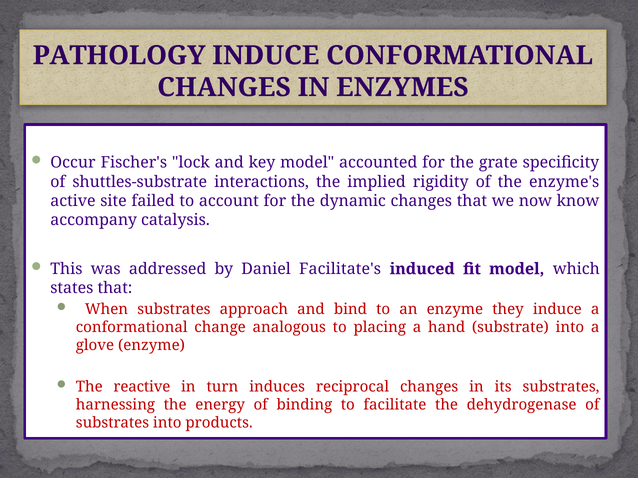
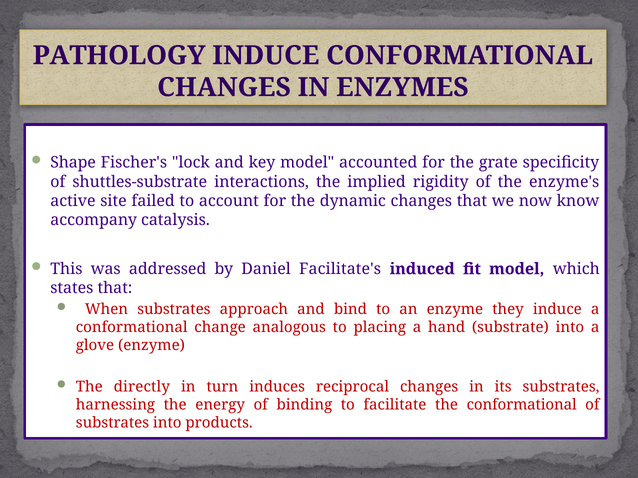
Occur: Occur -> Shape (73, 163)
reactive: reactive -> directly (142, 387)
the dehydrogenase: dehydrogenase -> conformational (522, 405)
